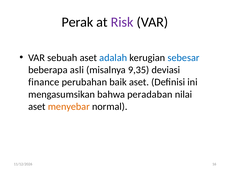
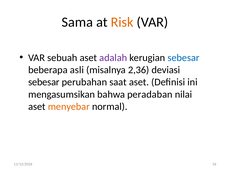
Perak: Perak -> Sama (77, 22)
Risk colour: purple -> orange (122, 22)
adalah colour: blue -> purple (113, 58)
9,35: 9,35 -> 2,36 (139, 70)
finance: finance -> sebesar (44, 82)
baik: baik -> saat (118, 82)
